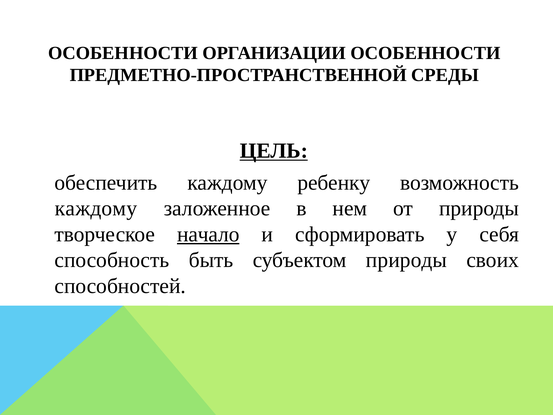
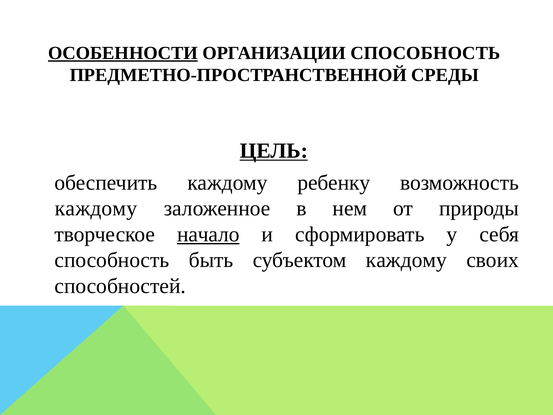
ОСОБЕННОСТИ underline: none -> present (123, 53)
ОРГАНИЗАЦИИ ОСОБЕННОСТИ: ОСОБЕННОСТИ -> СПОСОБНОСТЬ (425, 53)
субъектом природы: природы -> каждому (406, 260)
